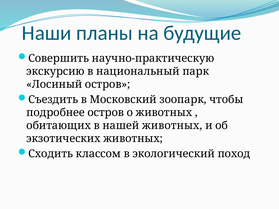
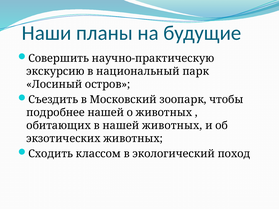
подробнее остров: остров -> нашей (106, 113)
